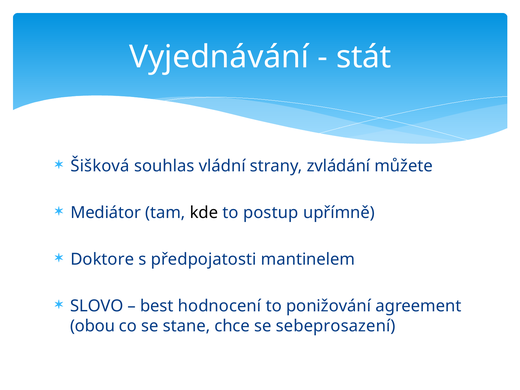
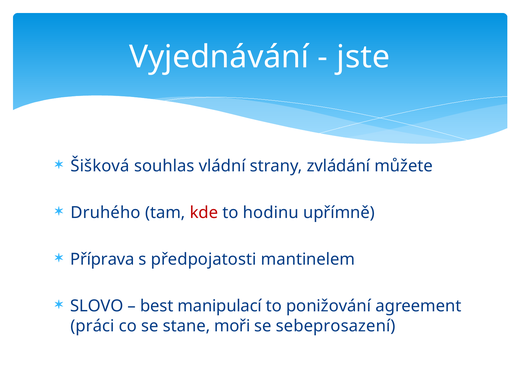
stát: stát -> jste (363, 57)
Mediátor: Mediátor -> Druhého (106, 213)
kde colour: black -> red (204, 213)
postup: postup -> hodinu (271, 213)
Doktore: Doktore -> Příprava (102, 259)
hodnocení: hodnocení -> manipulací (220, 306)
obou: obou -> práci (92, 326)
chce: chce -> moři (232, 326)
